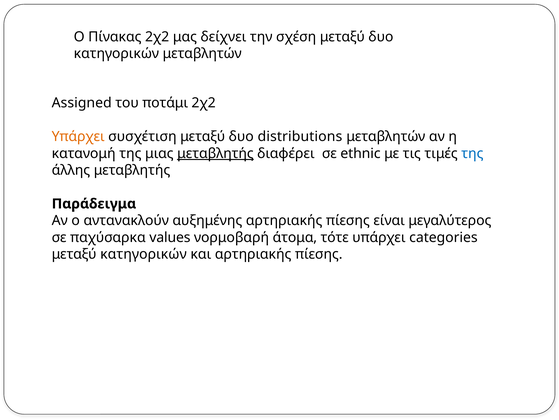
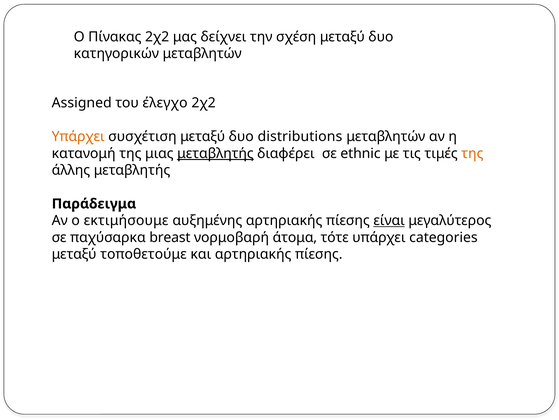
ποτάμι: ποτάμι -> έλεγχο (165, 103)
της colour: blue -> orange (472, 153)
αντανακλούν: αντανακλούν -> εκτιμήσουμε (126, 220)
είναι underline: none -> present (389, 220)
values: values -> breast (170, 237)
μεταξύ κατηγορικών: κατηγορικών -> τοποθετούμε (143, 254)
